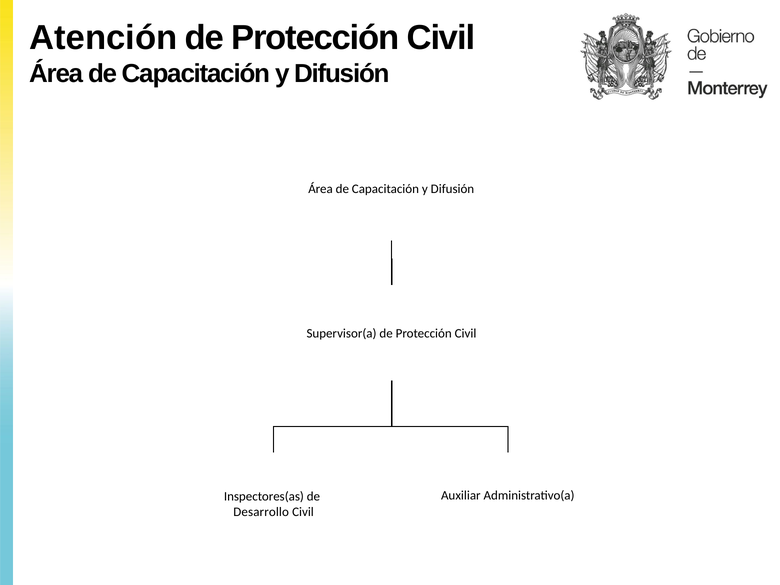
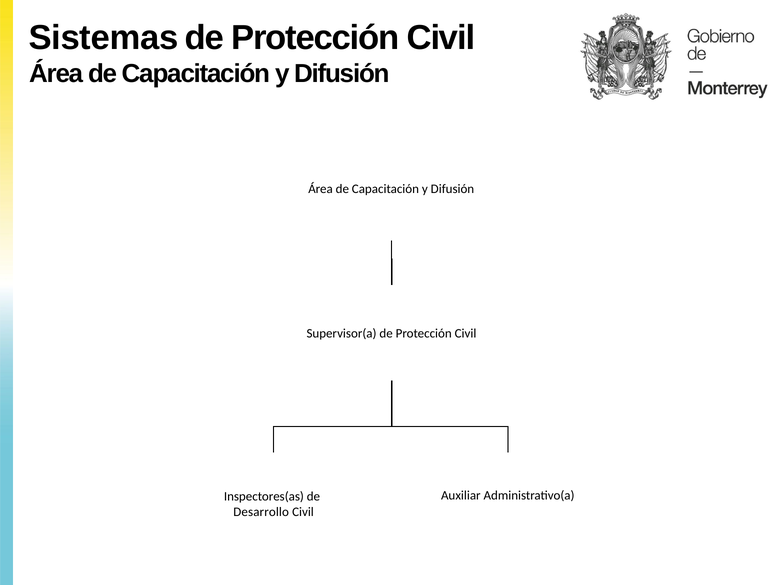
Atención: Atención -> Sistemas (103, 38)
